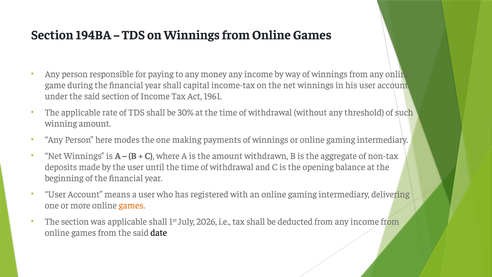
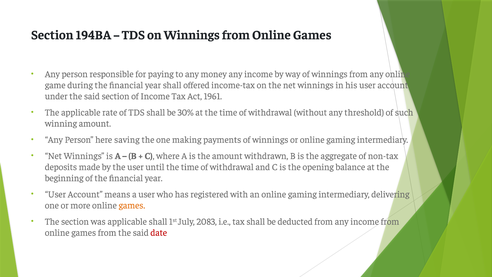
capital: capital -> offered (196, 85)
modes: modes -> saving (127, 140)
2026: 2026 -> 2083 (207, 221)
date colour: black -> red (159, 233)
